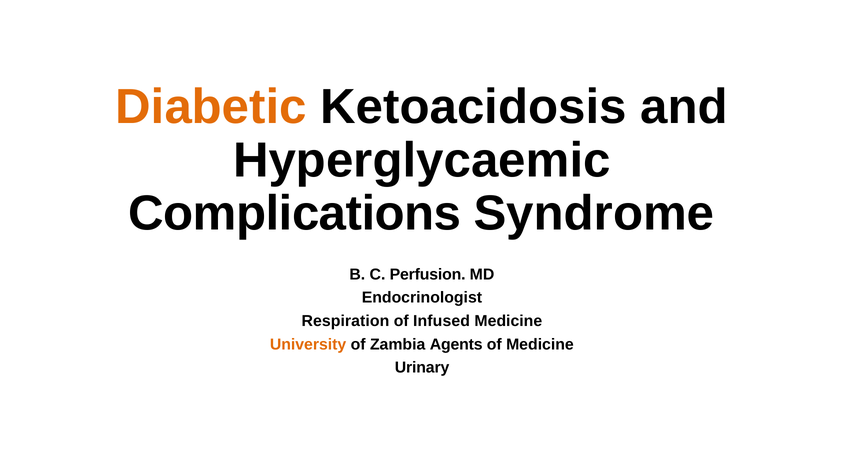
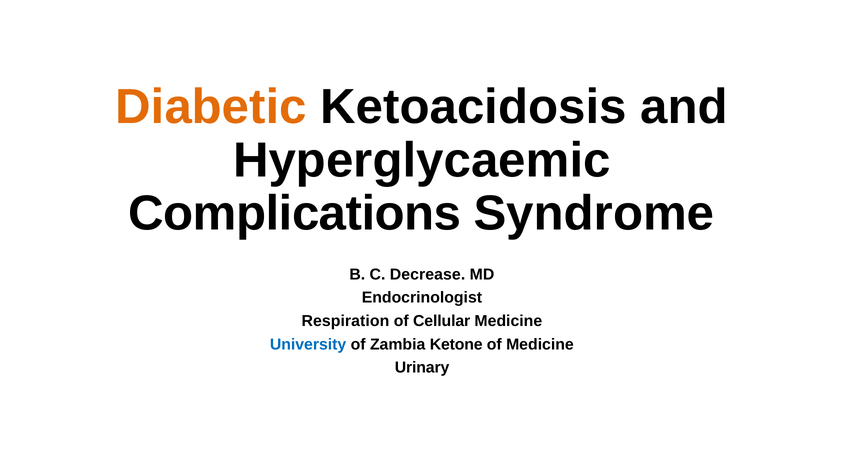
Perfusion: Perfusion -> Decrease (428, 274)
Infused: Infused -> Cellular (442, 321)
University colour: orange -> blue (308, 344)
Agents: Agents -> Ketone (456, 344)
